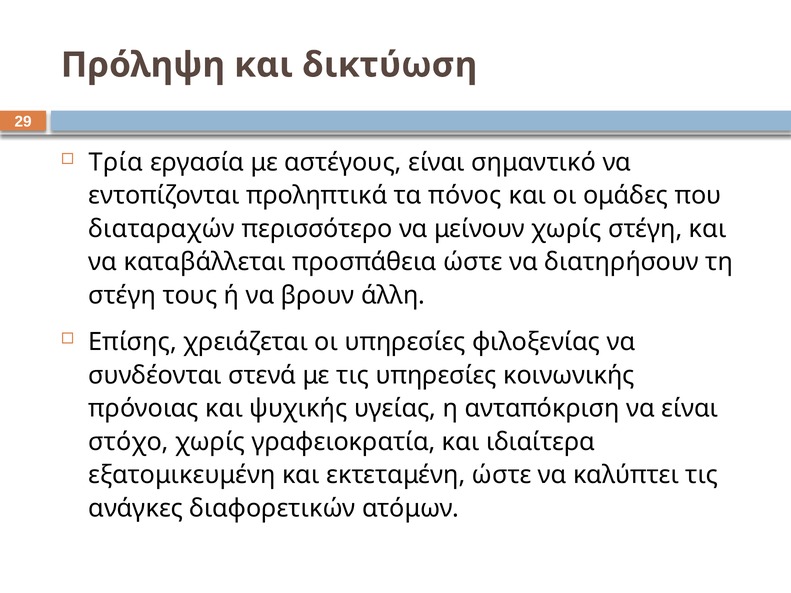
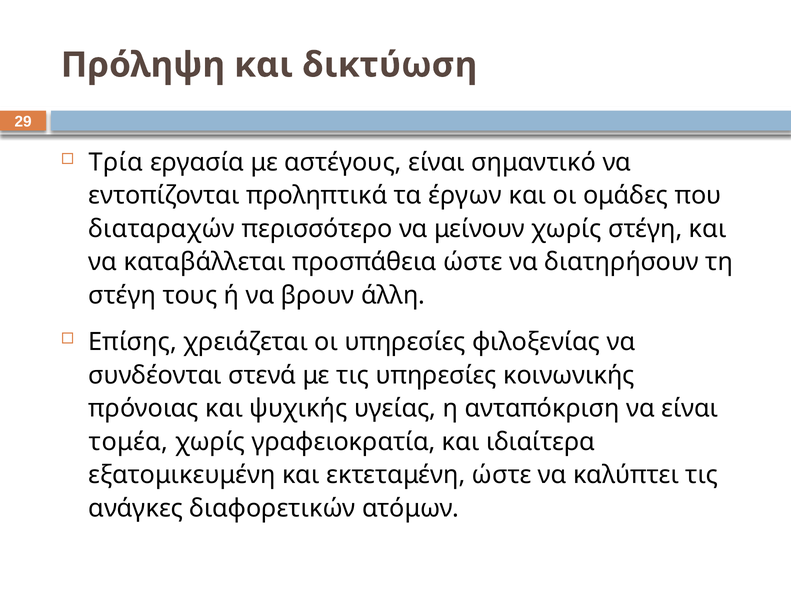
πόνος: πόνος -> έργων (465, 196)
στόχο: στόχο -> τομέα (128, 442)
